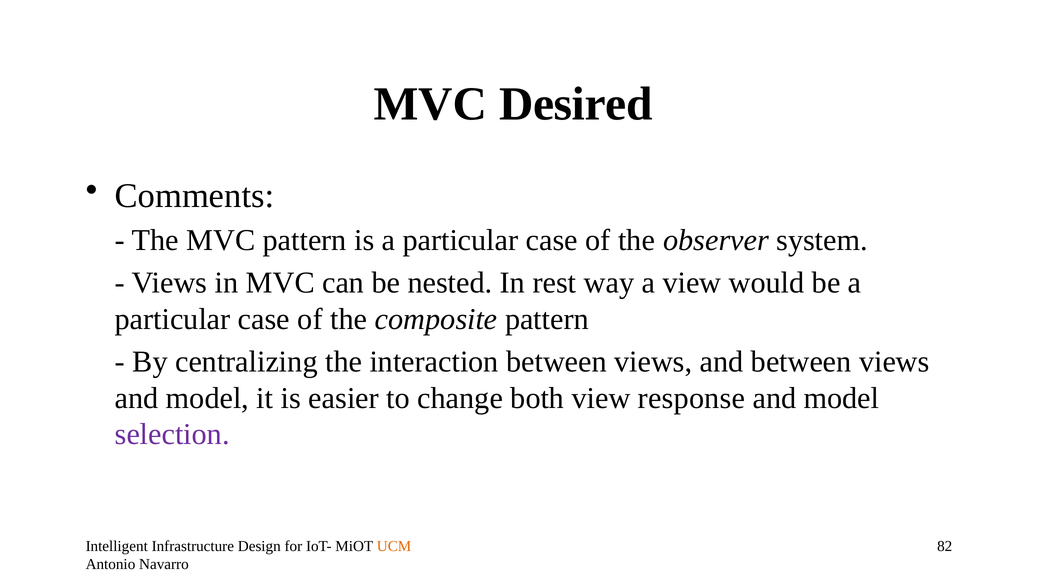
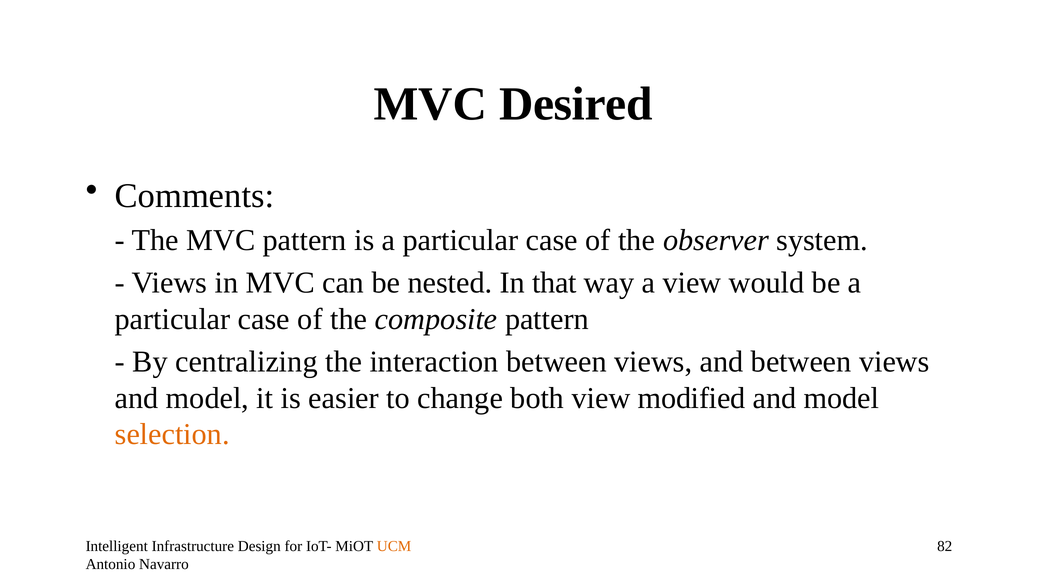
rest: rest -> that (555, 283)
response: response -> modified (692, 398)
selection colour: purple -> orange (172, 434)
